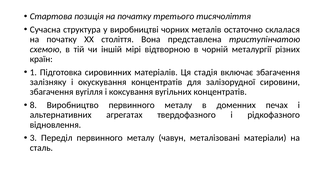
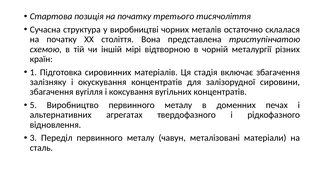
8: 8 -> 5 (33, 105)
